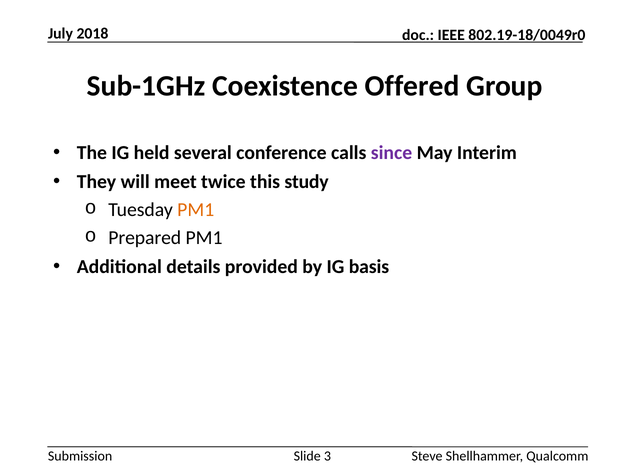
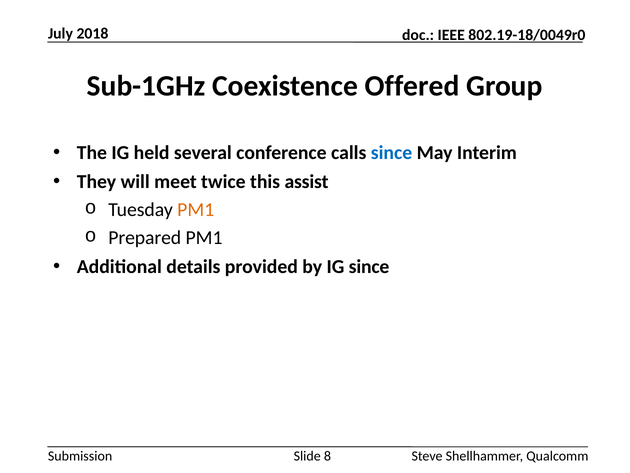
since colour: purple -> blue (391, 153)
study: study -> assist (307, 182)
IG basis: basis -> since (369, 266)
3: 3 -> 8 (327, 456)
